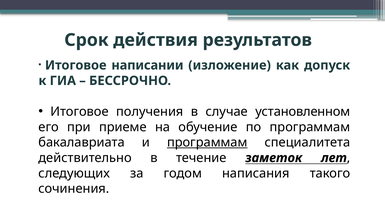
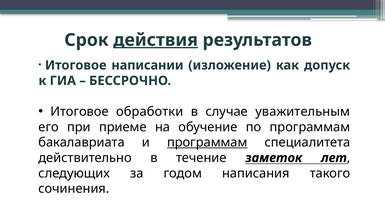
действия underline: none -> present (156, 40)
получения: получения -> обработки (150, 111)
установленном: установленном -> уважительным (303, 111)
